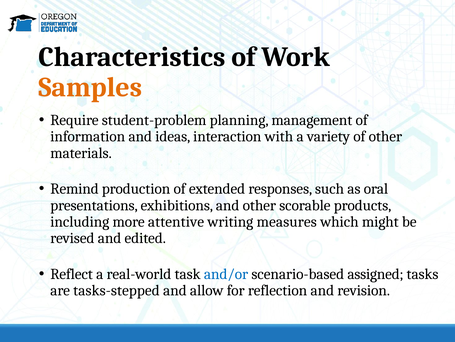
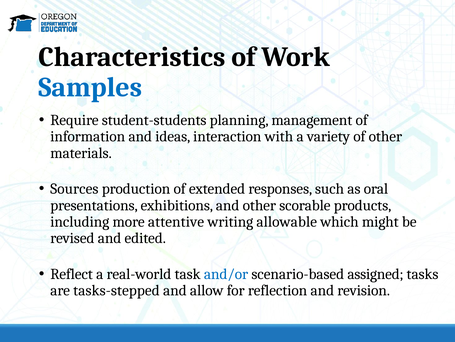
Samples colour: orange -> blue (90, 87)
student-problem: student-problem -> student-students (154, 120)
Remind: Remind -> Sources (74, 188)
measures: measures -> allowable (287, 221)
